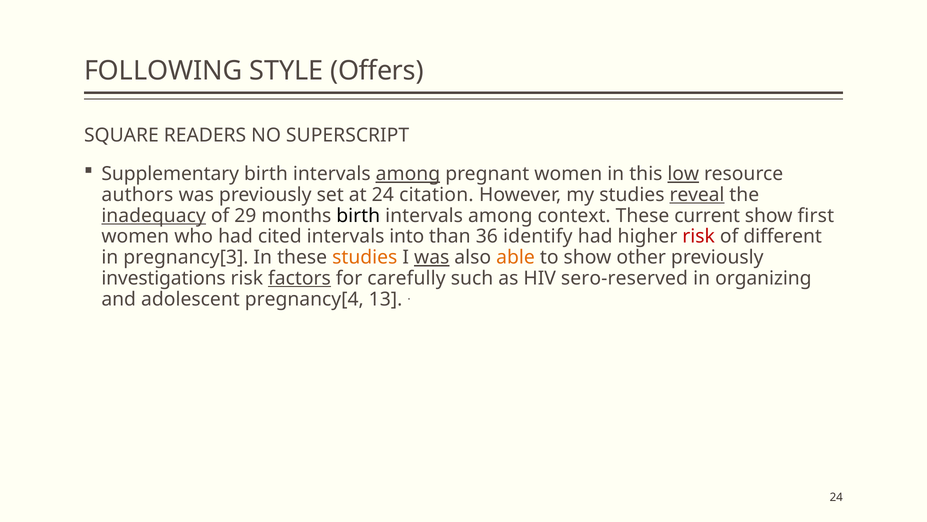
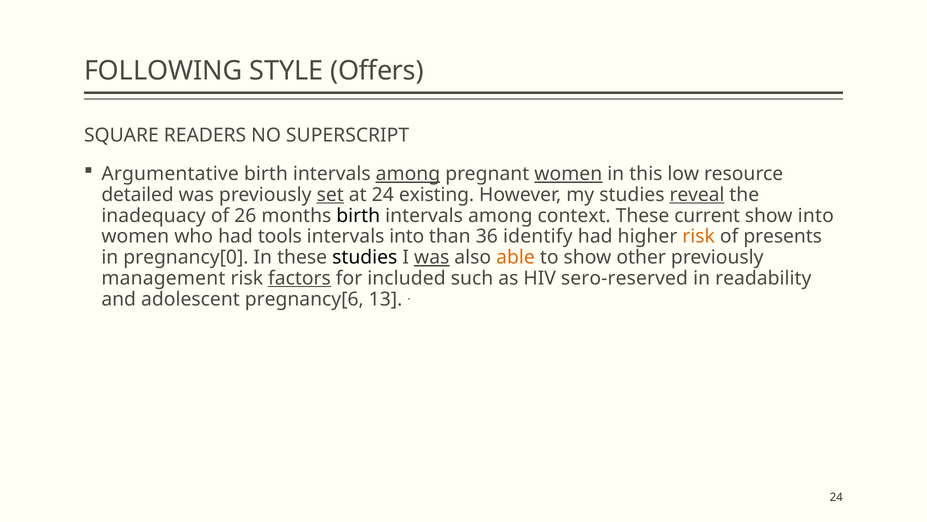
Supplementary: Supplementary -> Argumentative (170, 174)
women underline: none -> present (568, 174)
low underline: present -> none (683, 174)
authors: authors -> detailed (138, 195)
set underline: none -> present (330, 195)
citation: citation -> existing (437, 195)
inadequacy underline: present -> none (154, 215)
29: 29 -> 26 (245, 215)
show first: first -> into (816, 215)
cited: cited -> tools (280, 236)
risk colour: red -> orange (699, 236)
different: different -> presents (783, 236)
pregnancy[3: pregnancy[3 -> pregnancy[0 (186, 257)
studies colour: orange -> black (365, 257)
investigations: investigations -> management (163, 278)
carefully: carefully -> included (406, 278)
organizing: organizing -> readability (763, 278)
pregnancy[4: pregnancy[4 -> pregnancy[6 (304, 299)
